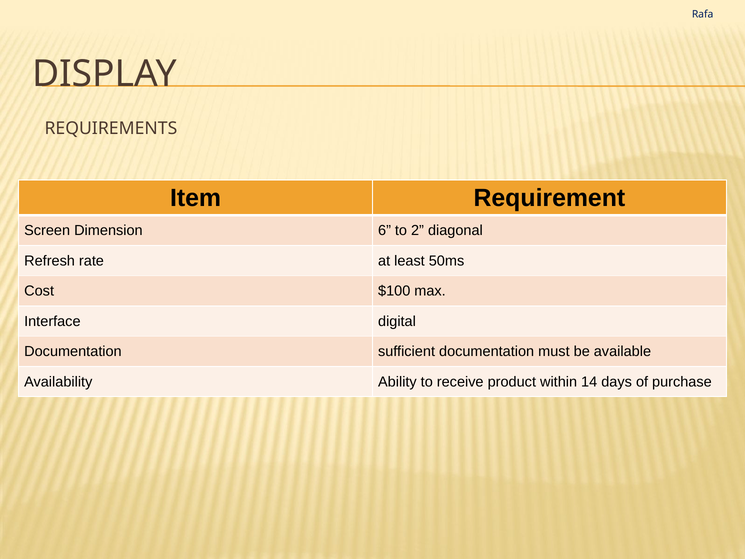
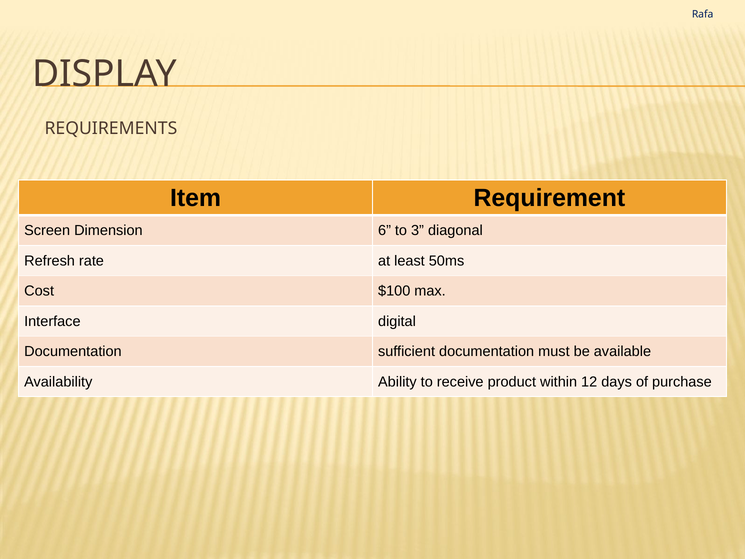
2: 2 -> 3 (417, 231)
14: 14 -> 12 (589, 382)
